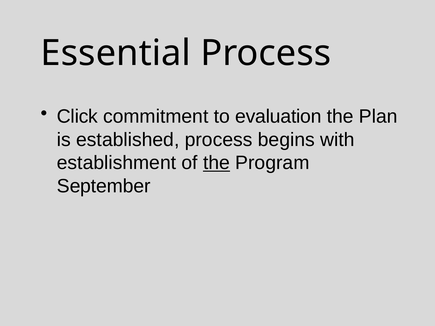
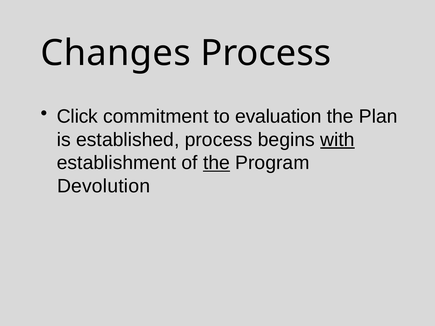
Essential: Essential -> Changes (116, 53)
with underline: none -> present (337, 140)
September: September -> Devolution (104, 186)
